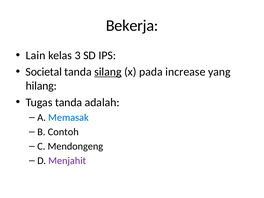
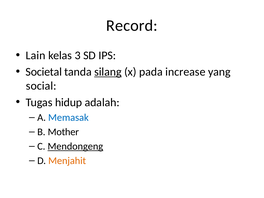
Bekerja: Bekerja -> Record (132, 26)
hilang: hilang -> social (41, 86)
Tugas tanda: tanda -> hidup (69, 102)
Contoh: Contoh -> Mother (63, 132)
Mendongeng underline: none -> present (75, 146)
Menjahit colour: purple -> orange (67, 161)
